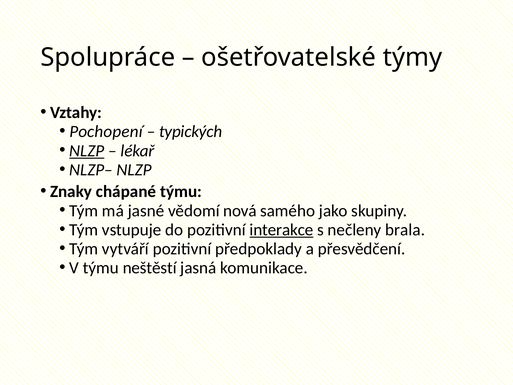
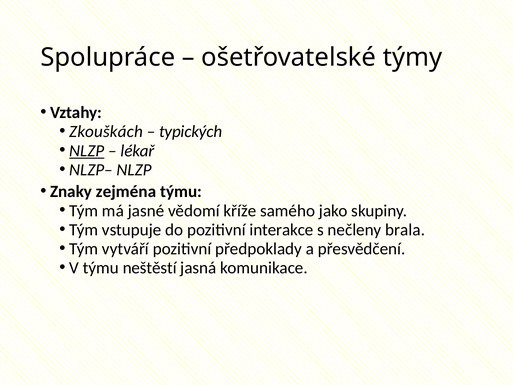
Pochopení: Pochopení -> Zkouškách (106, 132)
chápané: chápané -> zejména (126, 191)
nová: nová -> kříže (240, 211)
interakce underline: present -> none (281, 230)
